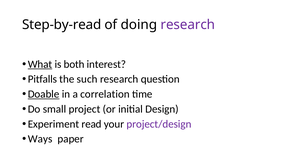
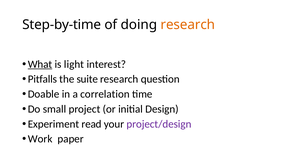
Step-by-read: Step-by-read -> Step-by-time (62, 25)
research colour: purple -> orange (188, 25)
both: both -> light (74, 64)
such: such -> suite (87, 79)
Doable underline: present -> none (44, 94)
Ways: Ways -> Work (40, 139)
